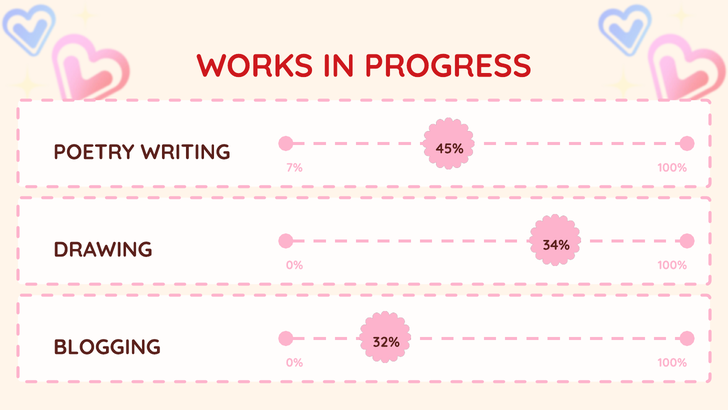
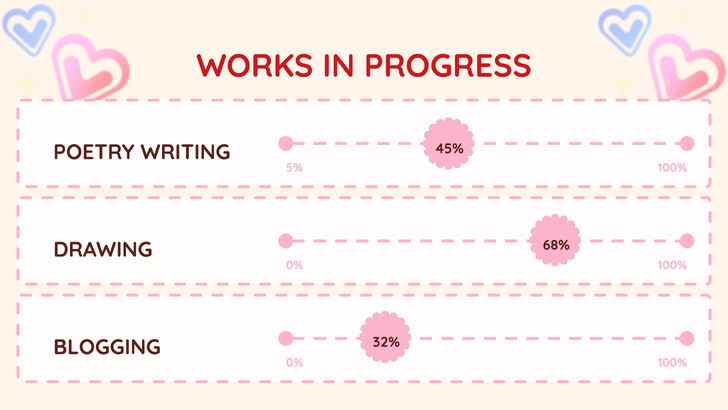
7%: 7% -> 5% (294, 167)
34%: 34% -> 68% (556, 245)
